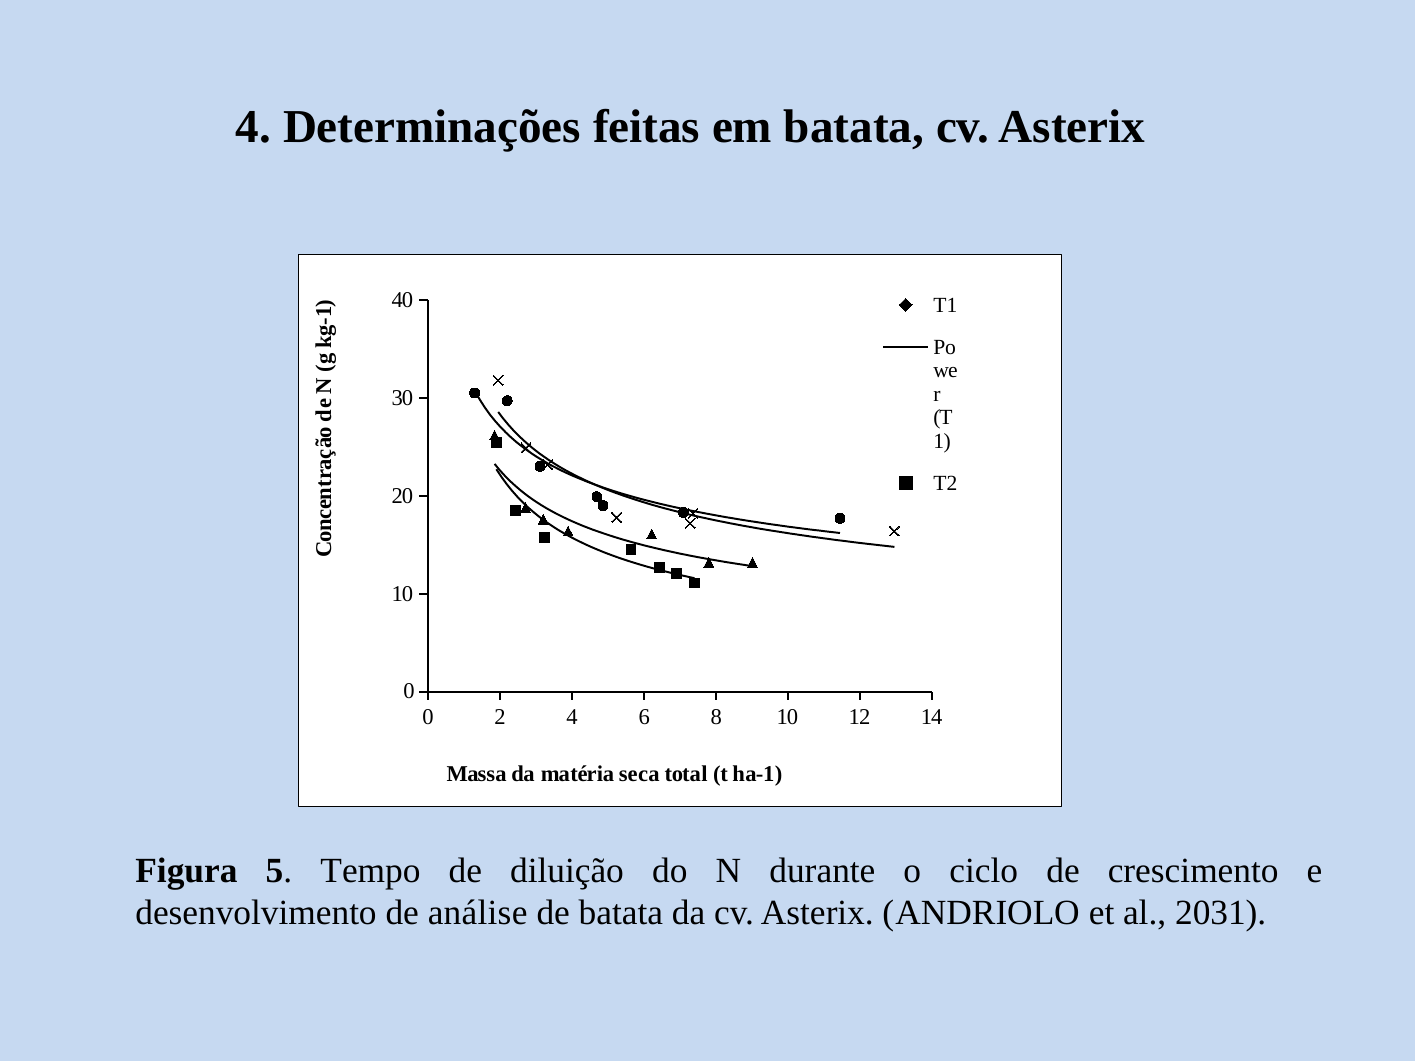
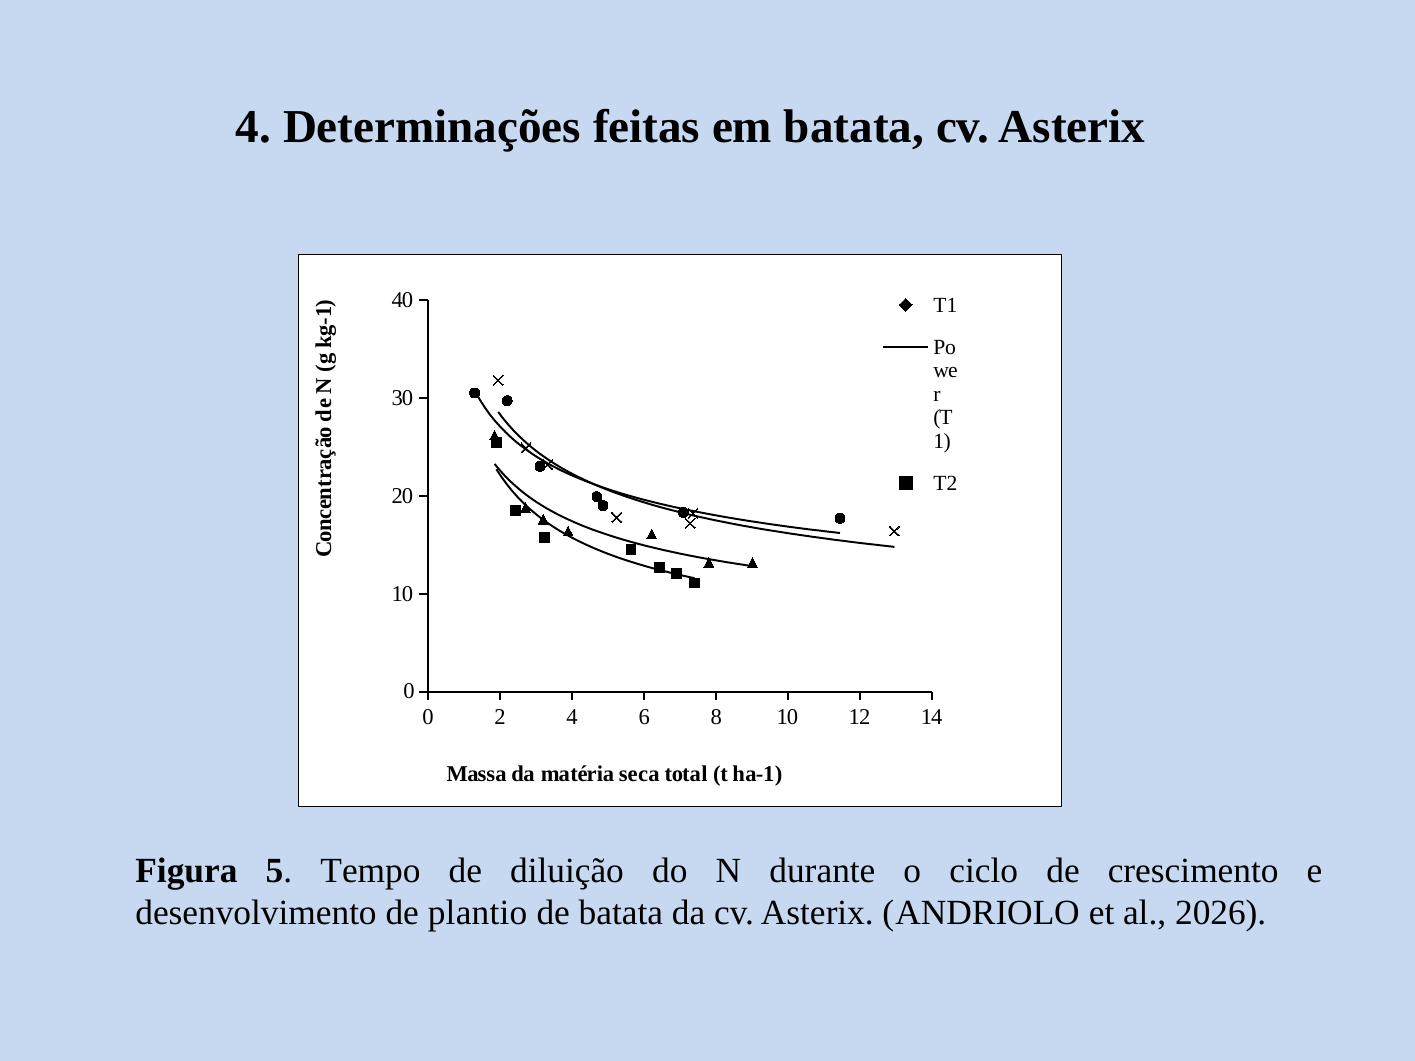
análise: análise -> plantio (478, 913)
2031: 2031 -> 2026 (1221, 913)
